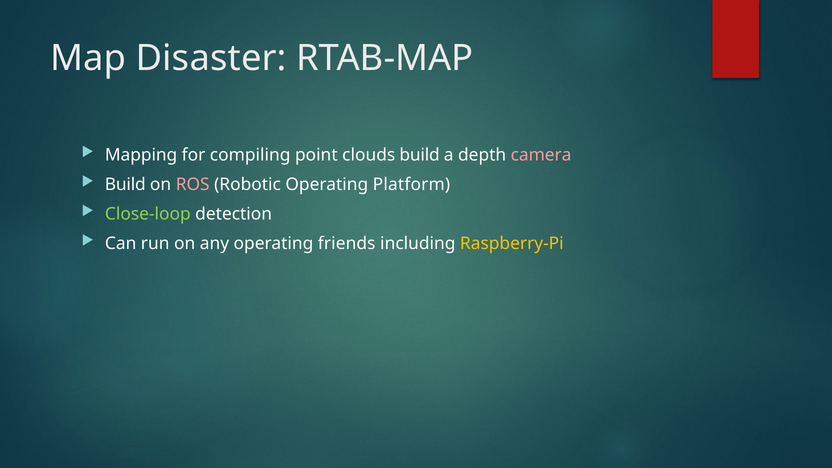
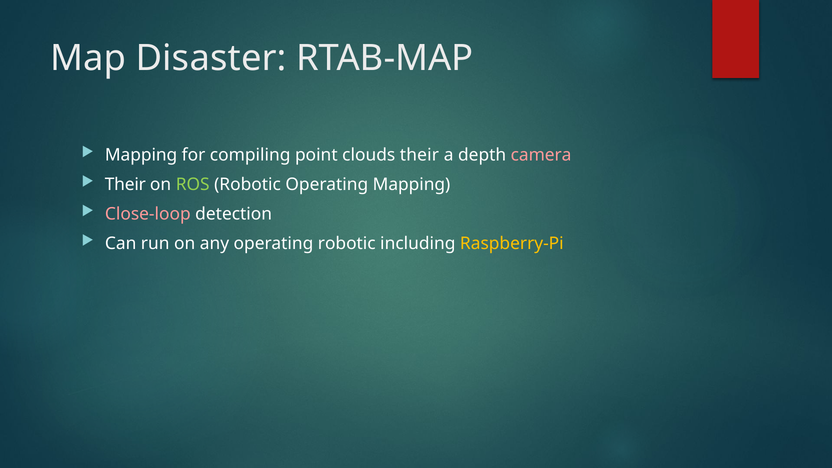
clouds build: build -> their (419, 155)
Build: Build -> Their (125, 184)
ROS colour: pink -> light green (193, 184)
Operating Platform: Platform -> Mapping (412, 184)
Close-loop colour: light green -> pink (148, 214)
operating friends: friends -> robotic (347, 243)
